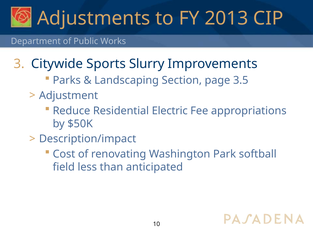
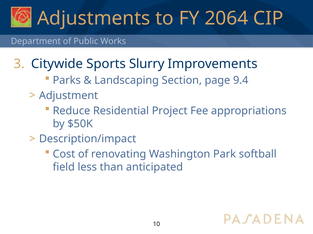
2013: 2013 -> 2064 (226, 18)
3.5: 3.5 -> 9.4 (241, 81)
Electric: Electric -> Project (170, 111)
